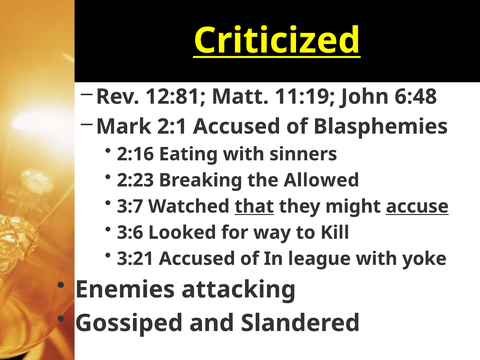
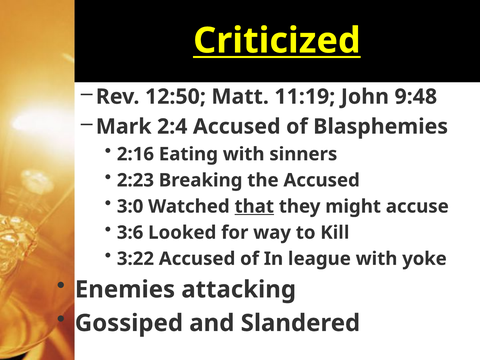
12:81: 12:81 -> 12:50 (175, 97)
6:48: 6:48 -> 9:48 (416, 97)
2:1: 2:1 -> 2:4 (172, 127)
the Allowed: Allowed -> Accused (322, 180)
3:7: 3:7 -> 3:0 (130, 206)
accuse underline: present -> none (417, 206)
3:21: 3:21 -> 3:22 (135, 259)
